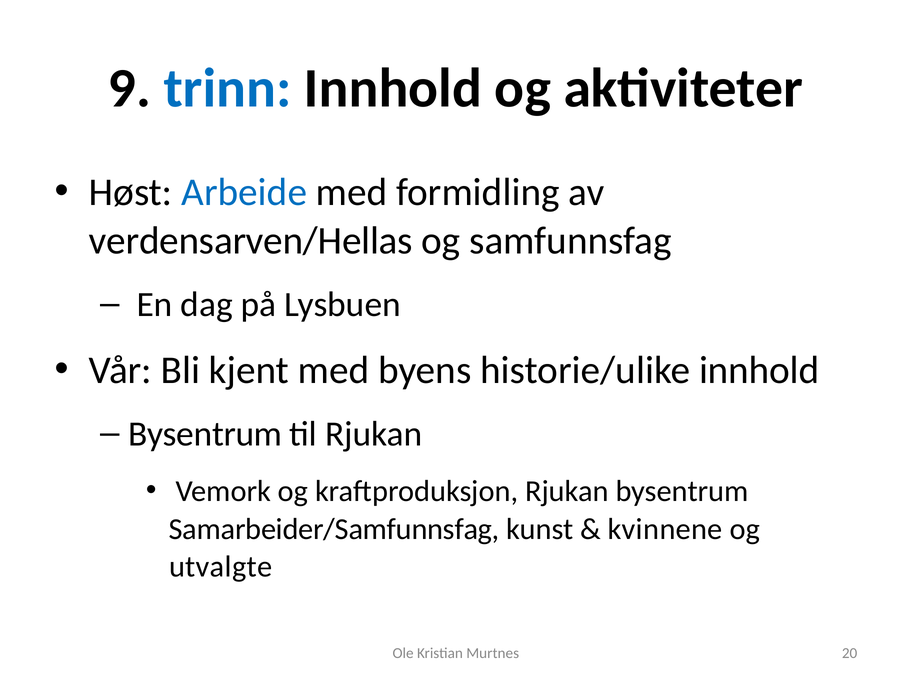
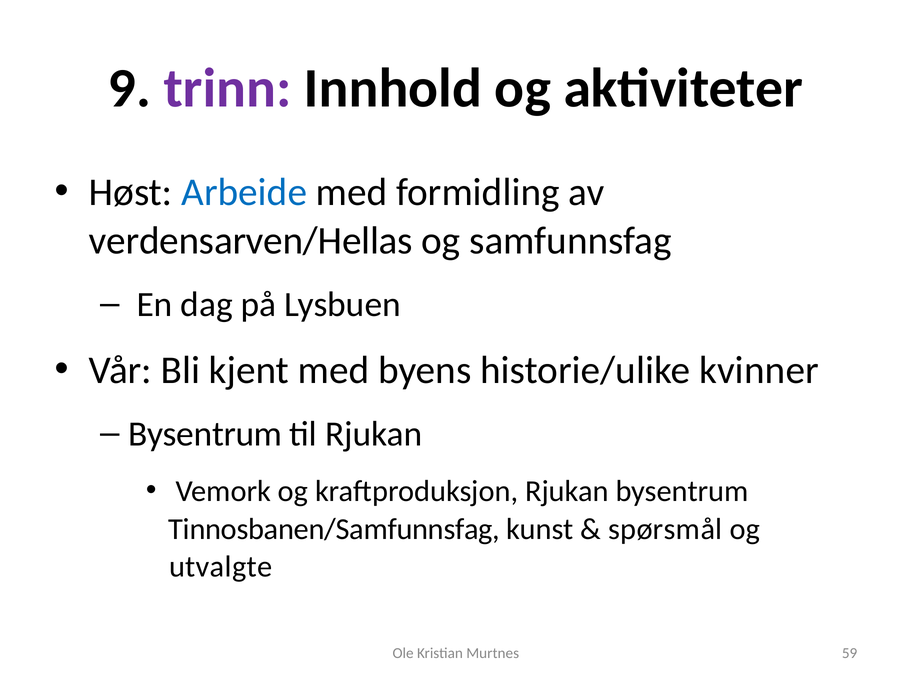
trinn colour: blue -> purple (227, 88)
historie/ulike innhold: innhold -> kvinner (759, 370)
Samarbeider/Samfunnsfag: Samarbeider/Samfunnsfag -> Tinnosbanen/Samfunnsfag (334, 529)
kvinnene: kvinnene -> spørsmål (665, 529)
20: 20 -> 59 (850, 653)
